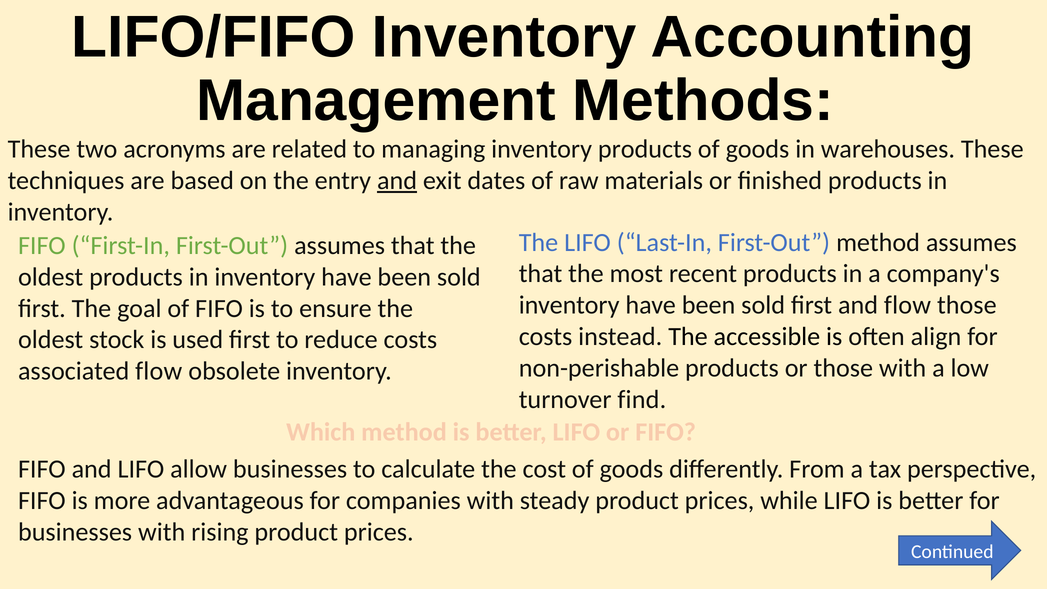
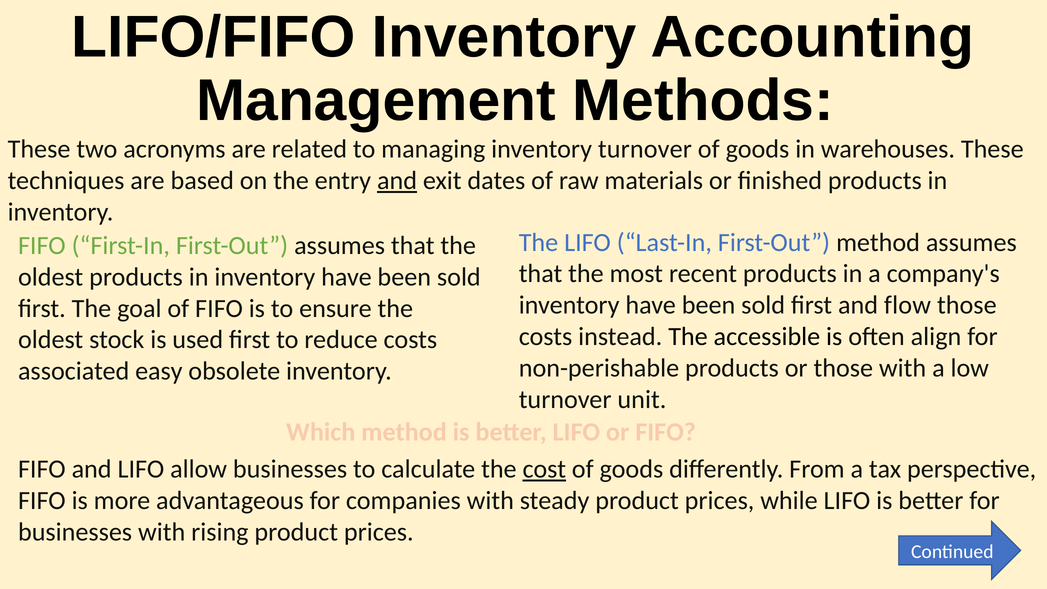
inventory products: products -> turnover (645, 149)
associated flow: flow -> easy (159, 371)
find: find -> unit (642, 399)
cost underline: none -> present (544, 469)
